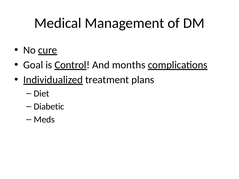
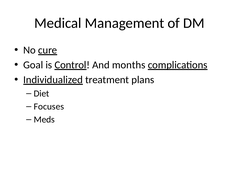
Diabetic: Diabetic -> Focuses (49, 107)
